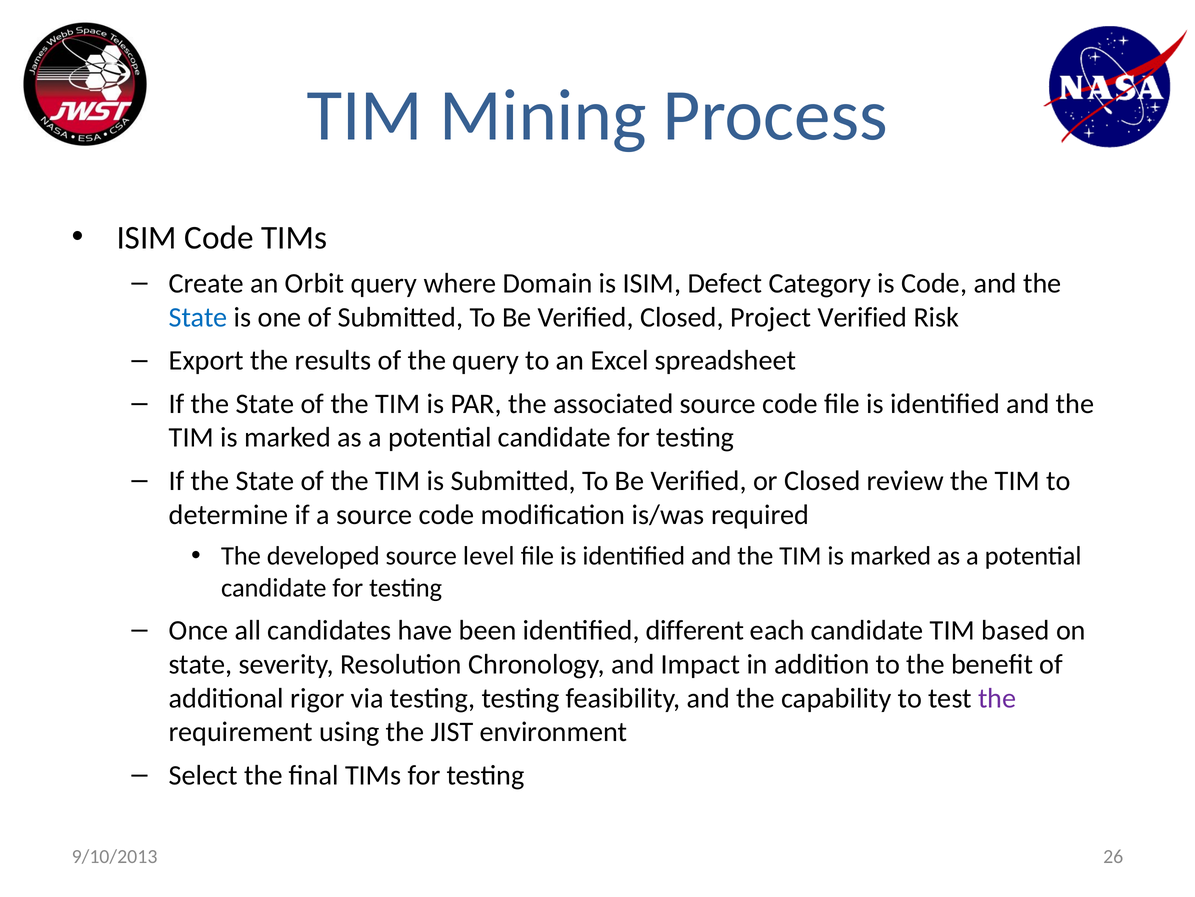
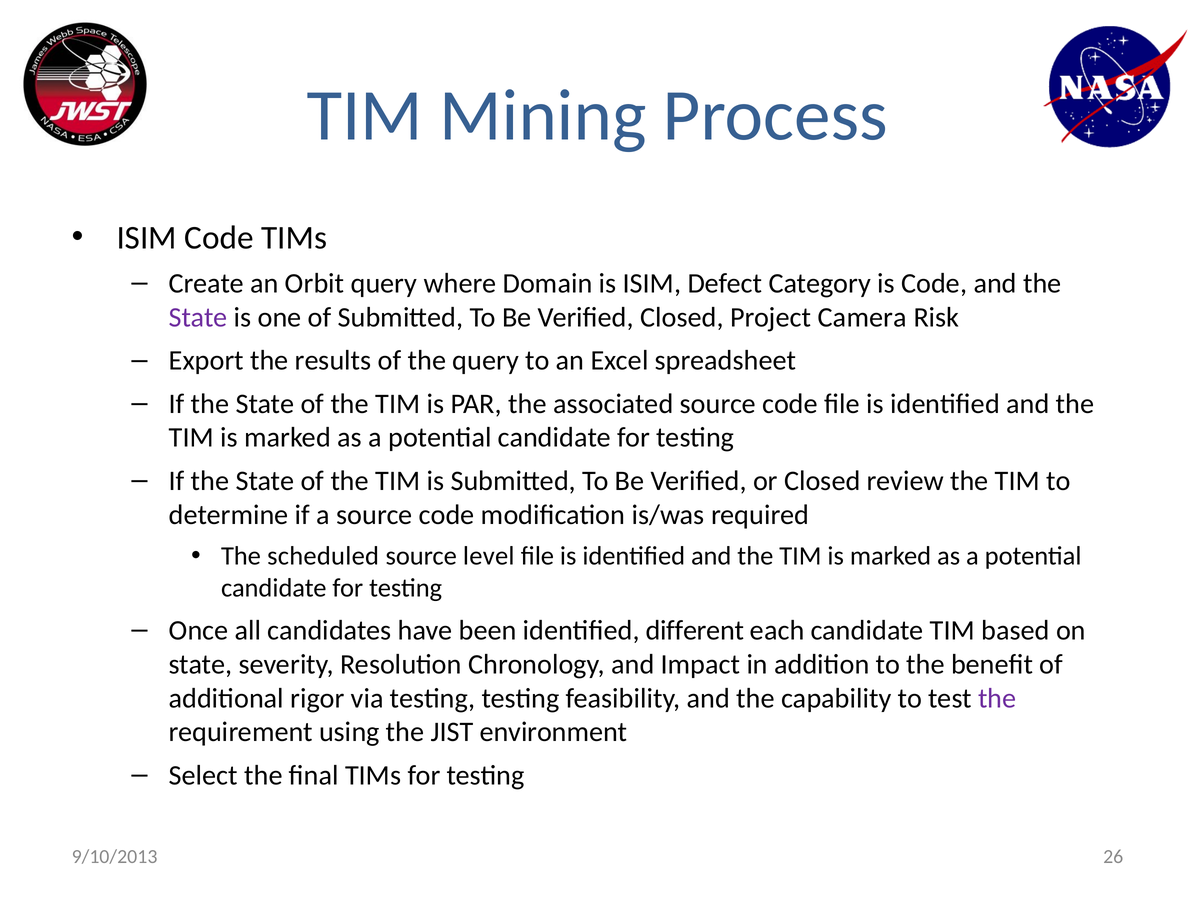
State colour: blue -> purple (198, 317)
Project Verified: Verified -> Camera (862, 317)
developed: developed -> scheduled (323, 556)
